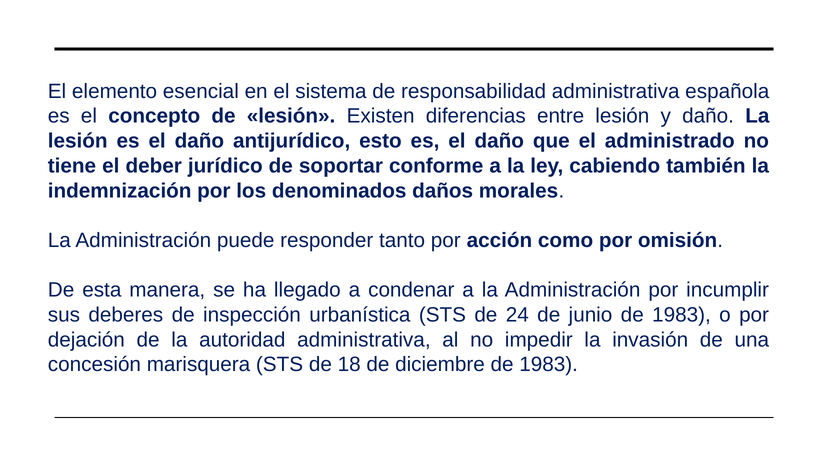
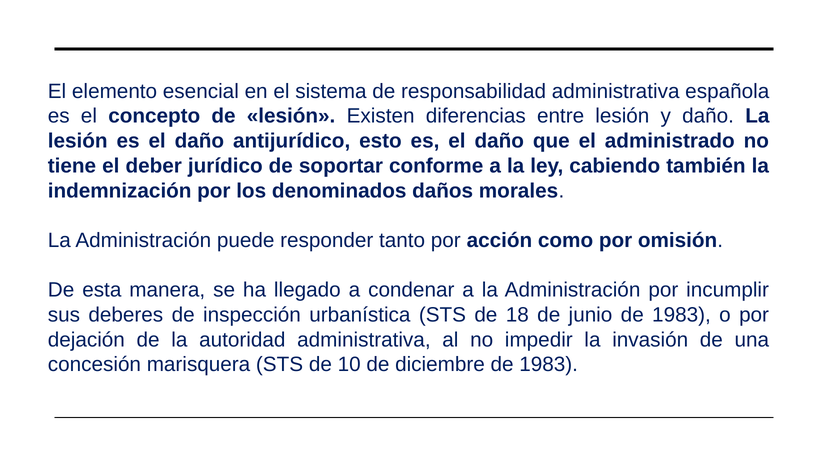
24: 24 -> 18 (517, 315)
18: 18 -> 10 (349, 364)
